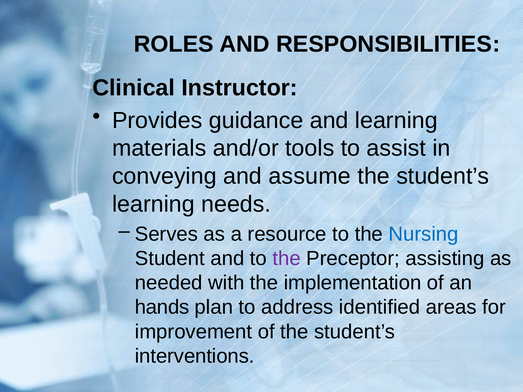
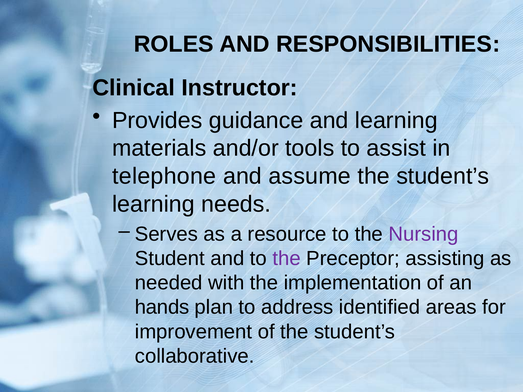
conveying: conveying -> telephone (164, 176)
Nursing colour: blue -> purple (424, 234)
interventions: interventions -> collaborative (195, 356)
